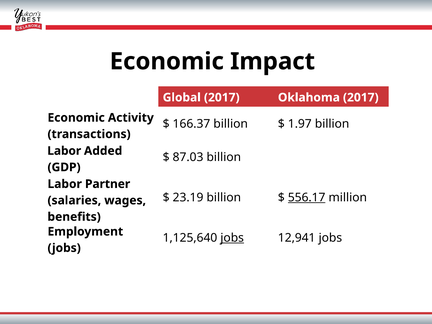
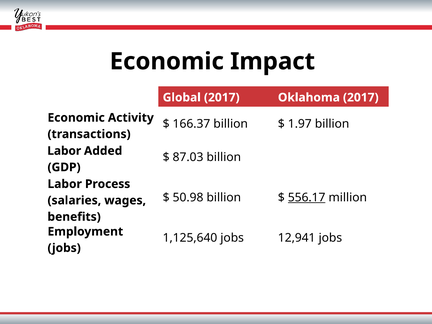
Partner: Partner -> Process (108, 184)
23.19: 23.19 -> 50.98 (188, 197)
jobs underline: present -> none (232, 238)
